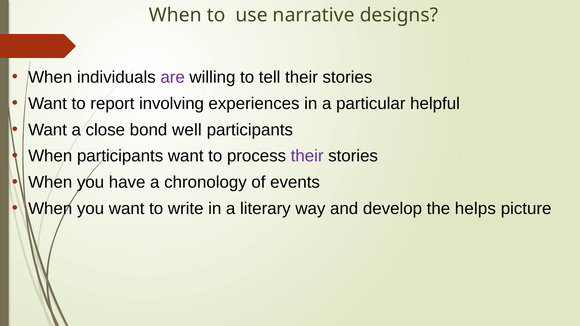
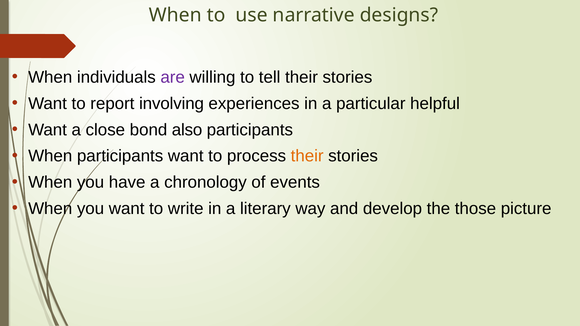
well: well -> also (187, 130)
their colour: purple -> orange (307, 156)
helps: helps -> those (475, 209)
